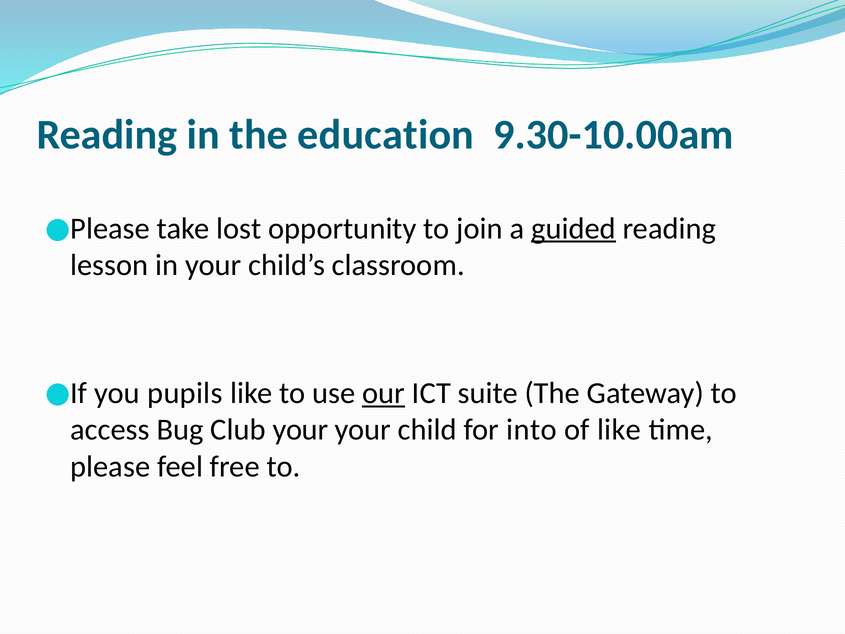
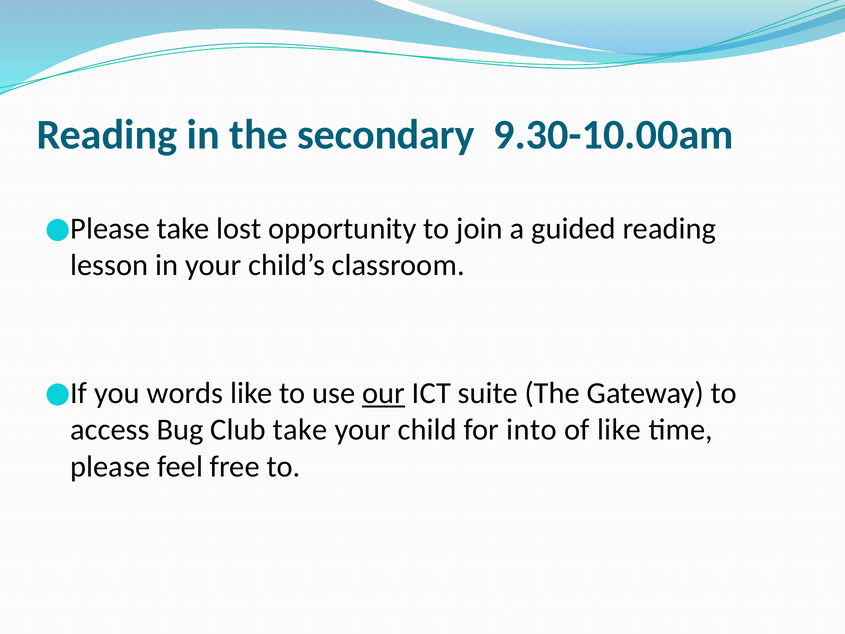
education: education -> secondary (386, 135)
guided underline: present -> none (573, 228)
pupils: pupils -> words (185, 393)
Club your: your -> take (300, 430)
